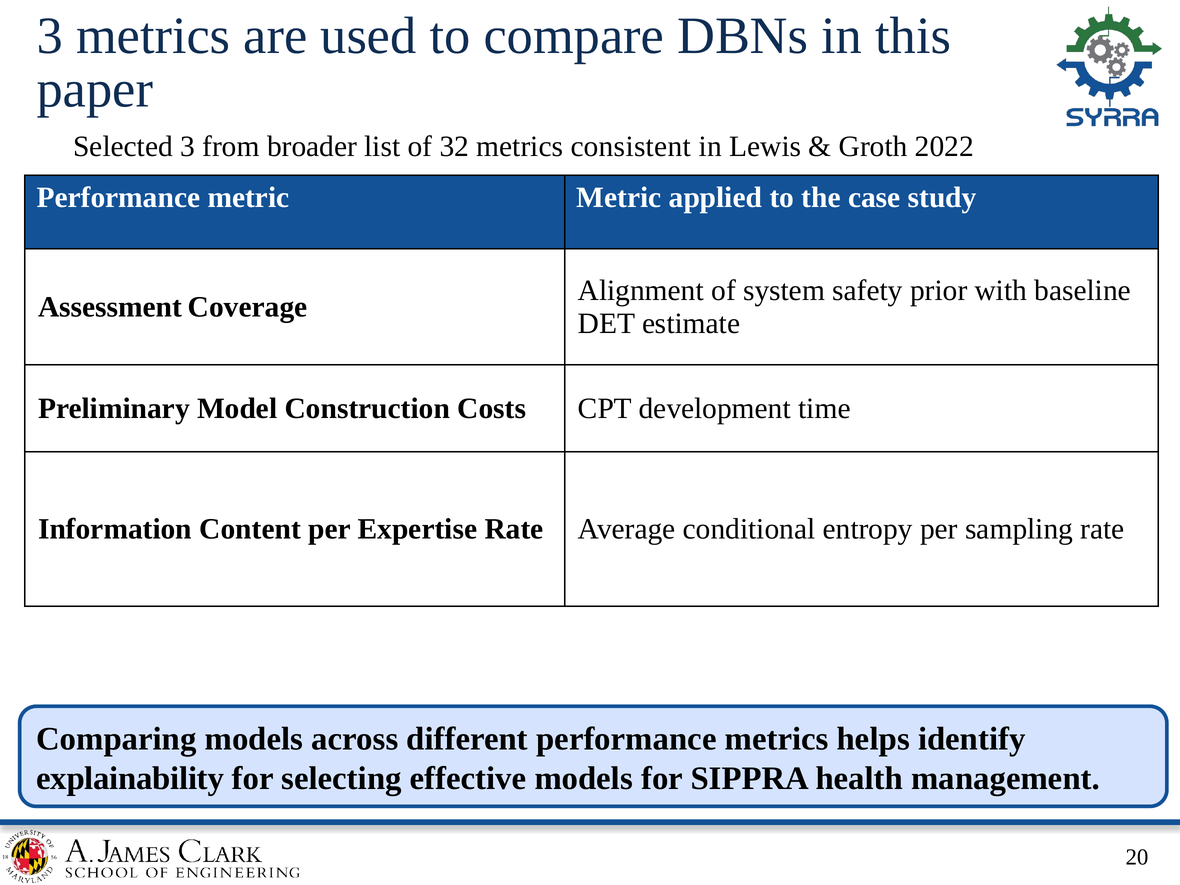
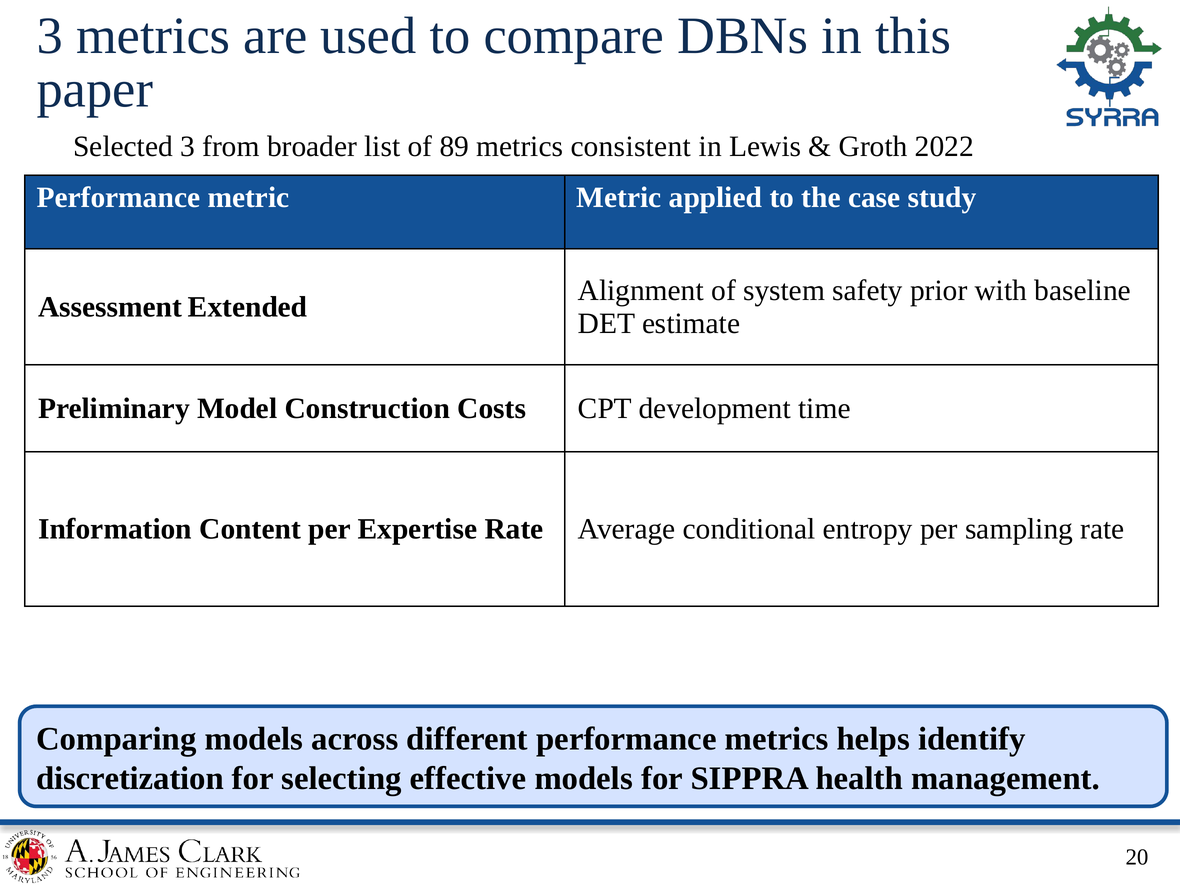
32: 32 -> 89 (454, 146)
Coverage: Coverage -> Extended (248, 307)
explainability: explainability -> discretization (130, 778)
